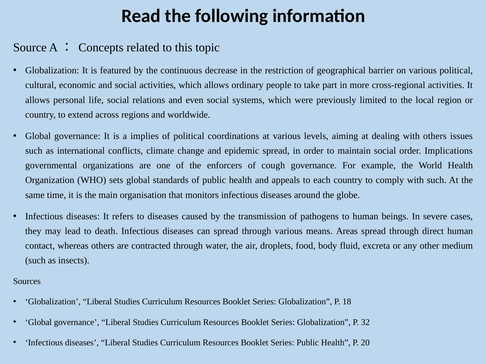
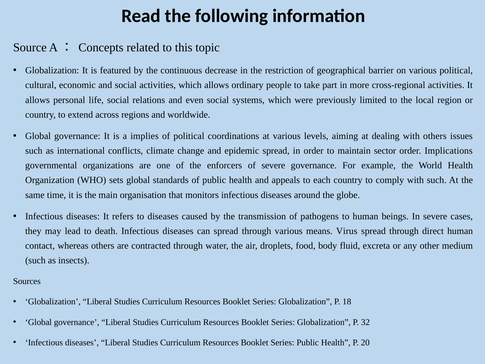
maintain social: social -> sector (385, 151)
of cough: cough -> severe (273, 165)
Areas: Areas -> Virus (347, 231)
